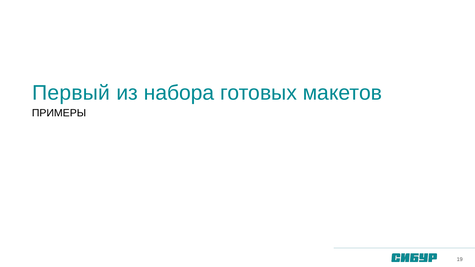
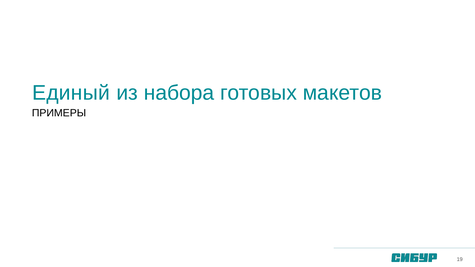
Первый: Первый -> Единый (71, 93)
